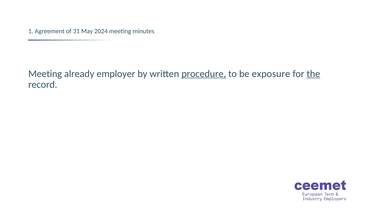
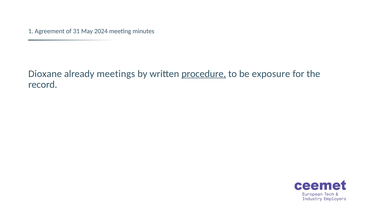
Meeting: Meeting -> Dioxane (45, 74)
employer: employer -> meetings (116, 74)
the underline: present -> none (313, 74)
